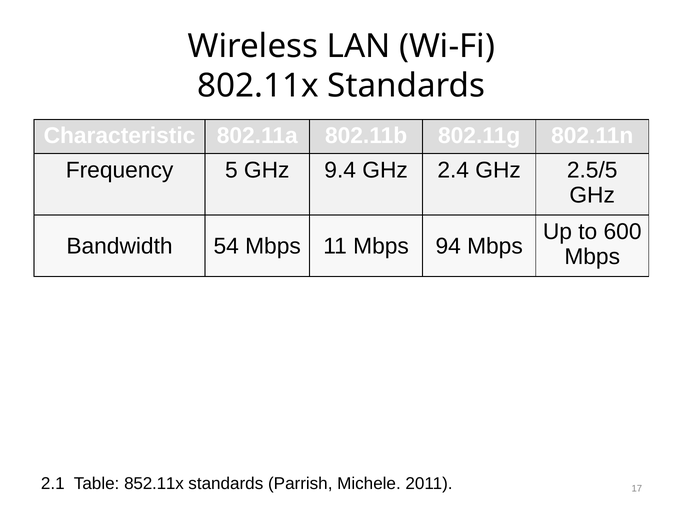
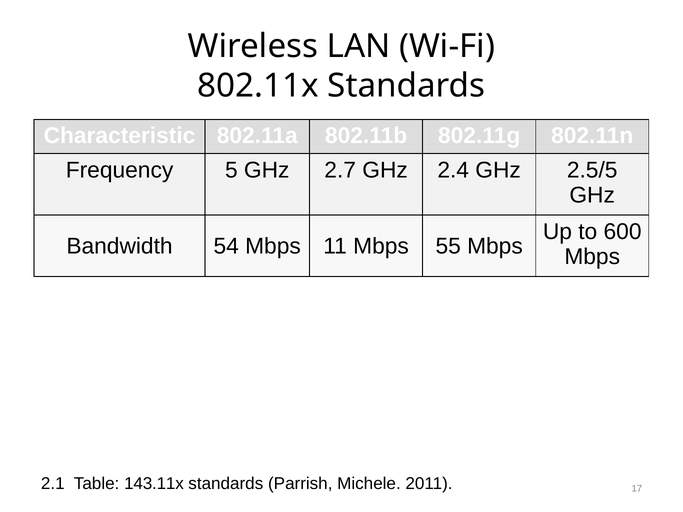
9.4: 9.4 -> 2.7 (340, 170)
94: 94 -> 55 (448, 246)
852.11x: 852.11x -> 143.11x (154, 484)
